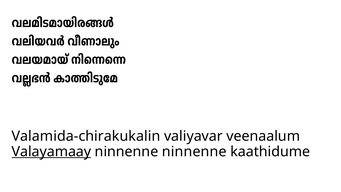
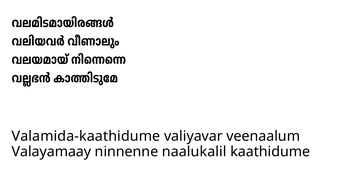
Valamida-chirakukalin: Valamida-chirakukalin -> Valamida-kaathidume (86, 136)
Valayamaay underline: present -> none (51, 151)
ninnenne ninnenne: ninnenne -> naalukalil (194, 151)
